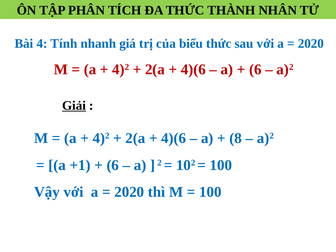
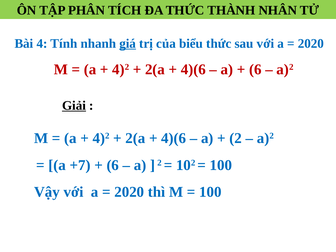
giá underline: none -> present (128, 43)
8: 8 -> 2 (236, 138)
+1: +1 -> +7 (80, 165)
